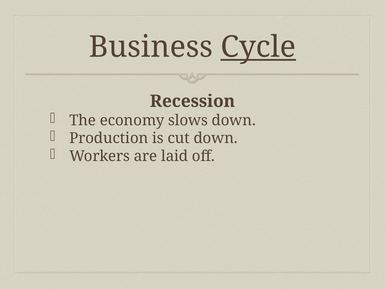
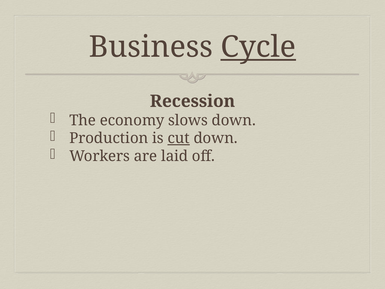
cut underline: none -> present (179, 138)
